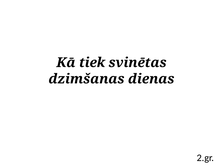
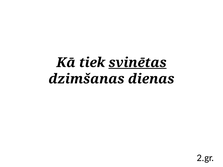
svinētas underline: none -> present (138, 63)
